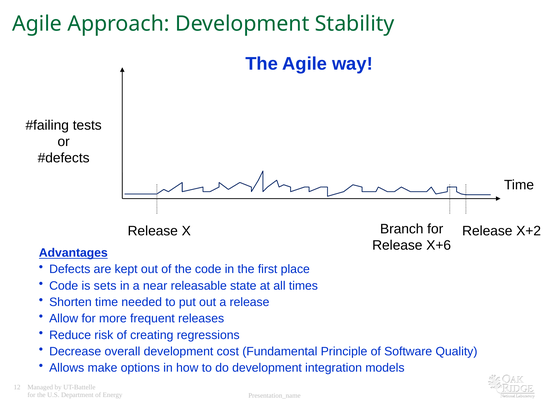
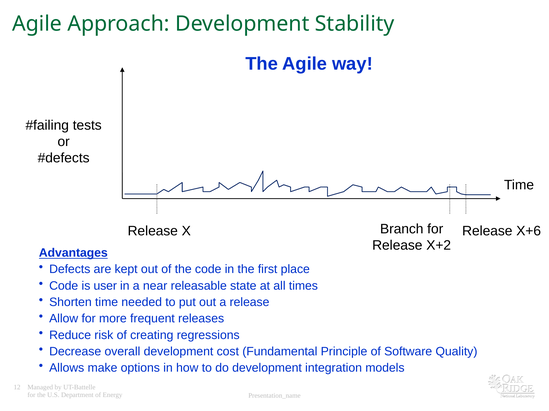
X+2: X+2 -> X+6 (529, 232)
X+6: X+6 -> X+2 (439, 246)
sets: sets -> user (105, 286)
